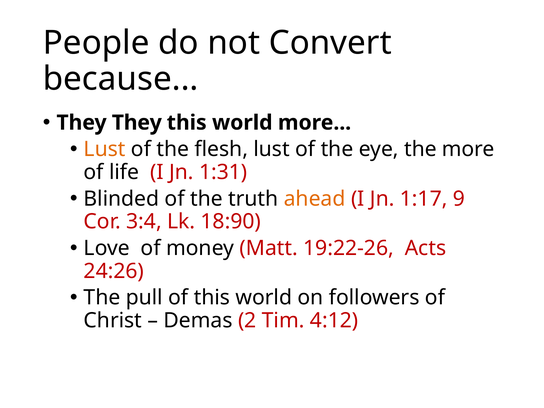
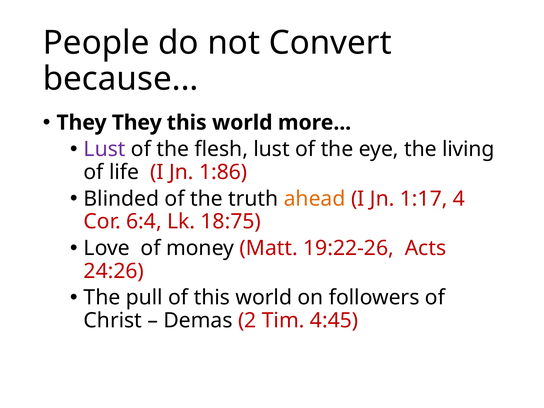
Lust colour: orange -> purple (105, 149)
the more: more -> living (468, 149)
1:31: 1:31 -> 1:86 (223, 172)
9: 9 -> 4 (459, 199)
3:4: 3:4 -> 6:4 (144, 222)
18:90: 18:90 -> 18:75 (231, 222)
4:12: 4:12 -> 4:45 (334, 321)
